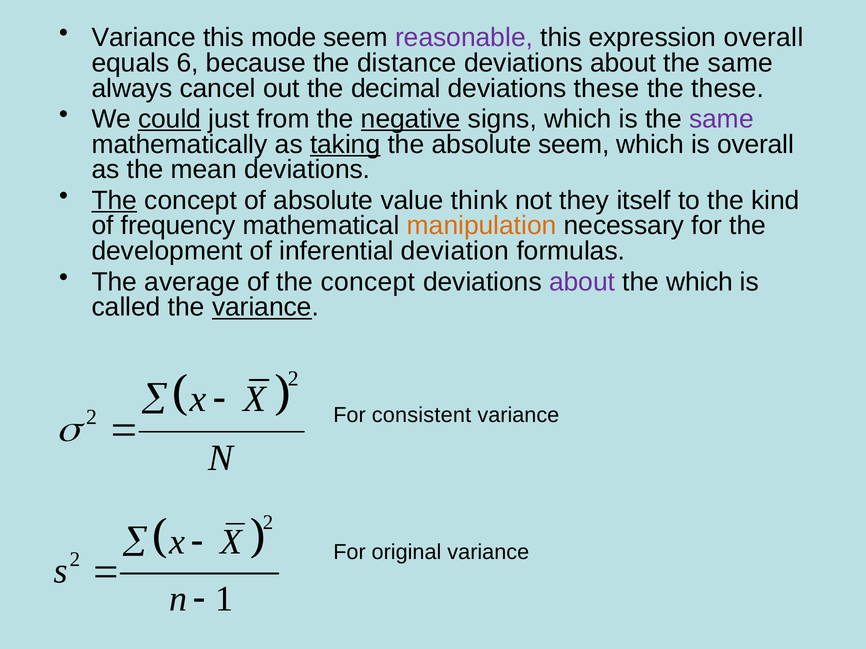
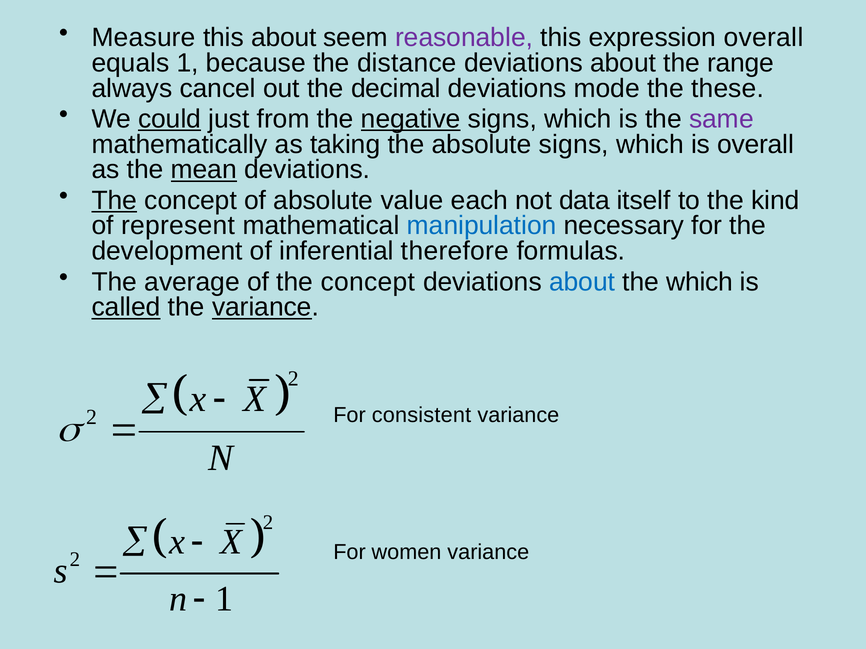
Variance: Variance -> Measure (144, 38)
this mode: mode -> about (284, 38)
equals 6: 6 -> 1 (188, 63)
about the same: same -> range (741, 63)
deviations these: these -> mode (607, 88)
taking underline: present -> none (345, 144)
absolute seem: seem -> signs (574, 144)
mean underline: none -> present (204, 170)
think: think -> each (479, 201)
they: they -> data (584, 201)
frequency: frequency -> represent (178, 226)
manipulation colour: orange -> blue (482, 226)
deviation: deviation -> therefore (455, 251)
about colour: purple -> blue (582, 282)
called underline: none -> present (126, 307)
original: original -> women (406, 553)
